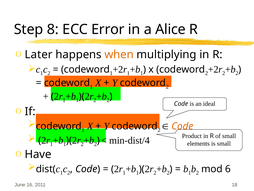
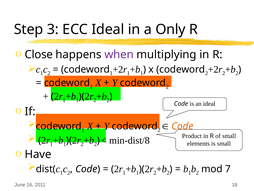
8: 8 -> 3 (53, 29)
ECC Error: Error -> Ideal (108, 29)
Alice: Alice -> Only (170, 29)
Later: Later -> Close (39, 54)
when colour: orange -> purple (119, 54)
min-dist/4: min-dist/4 -> min-dist/8 (129, 140)
6: 6 -> 7 (228, 169)
